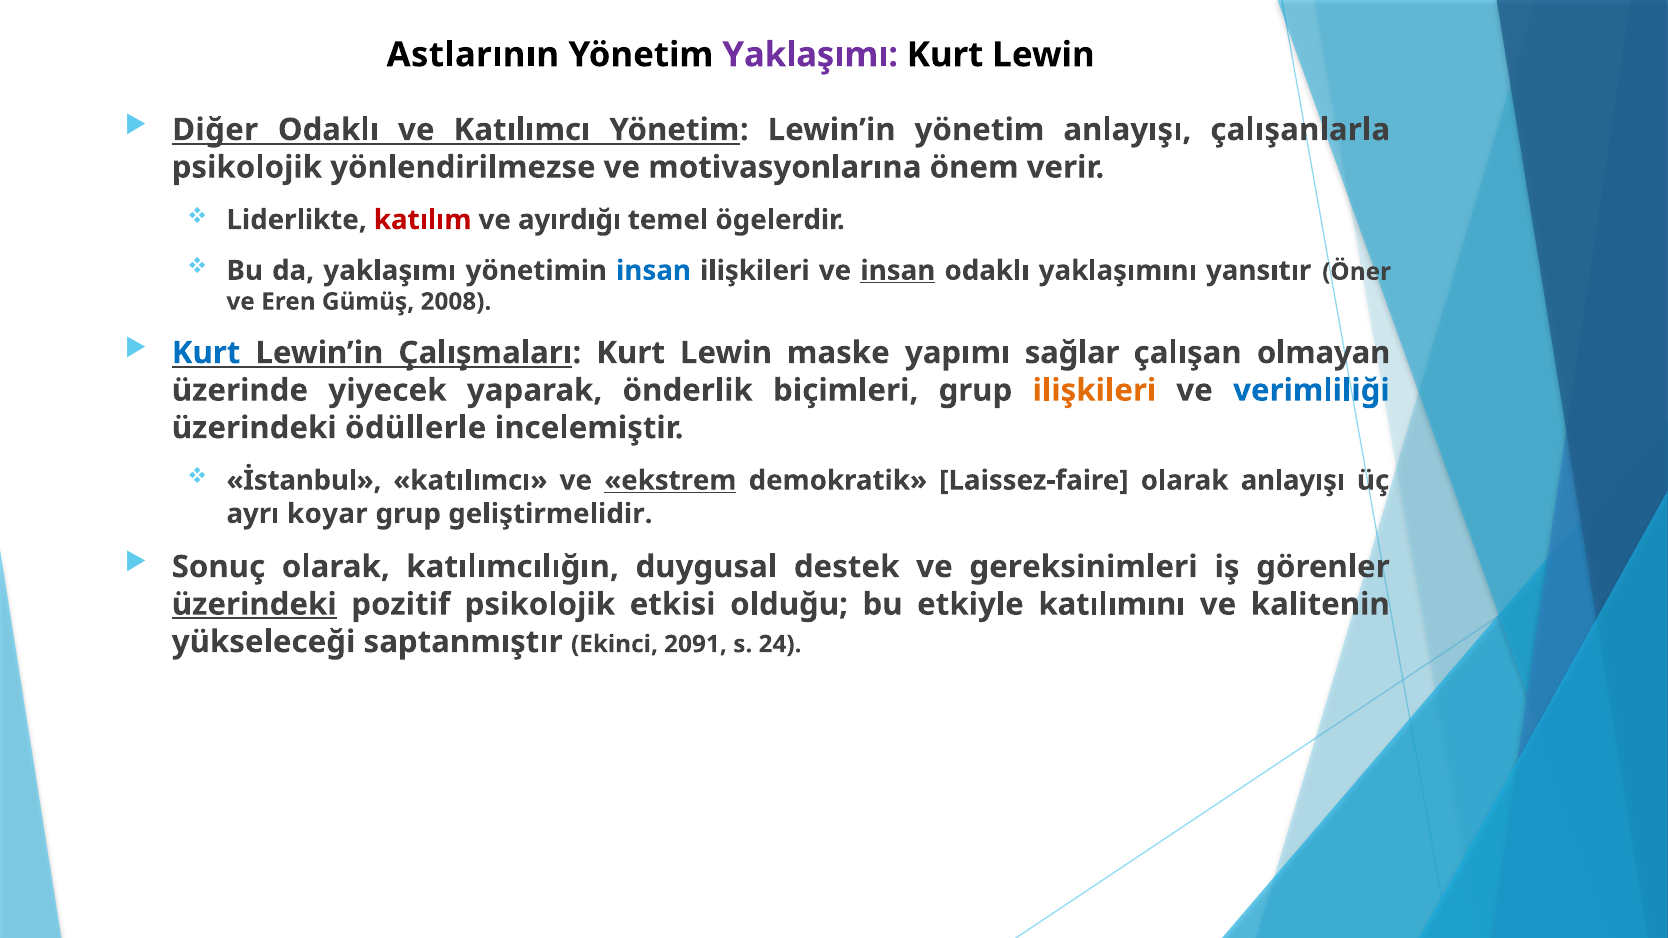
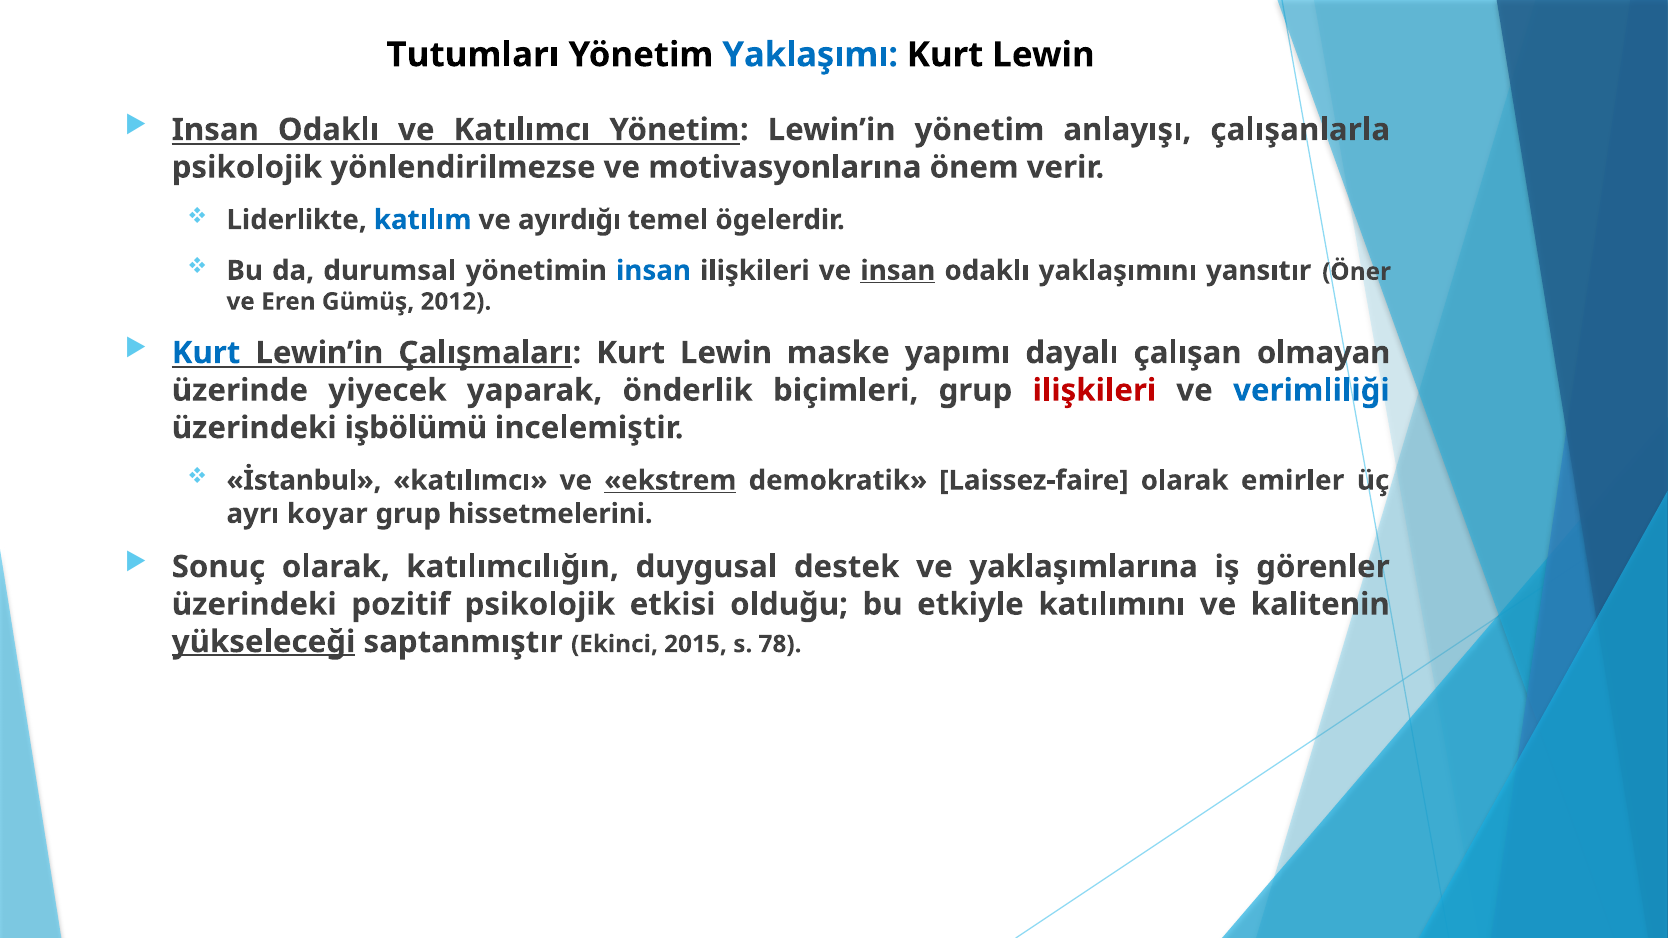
Astlarının: Astlarının -> Tutumları (473, 55)
Yaklaşımı colour: purple -> blue (810, 55)
Diğer: Diğer -> Insan (215, 130)
katılım colour: red -> blue (423, 220)
da yaklaşımı: yaklaşımı -> durumsal (390, 271)
2008: 2008 -> 2012 (456, 302)
sağlar: sağlar -> dayalı (1072, 353)
ilişkileri colour: orange -> red (1094, 390)
ödüllerle: ödüllerle -> işbölümü (416, 428)
olarak anlayışı: anlayışı -> emirler (1293, 481)
geliştirmelidir: geliştirmelidir -> hissetmelerini (550, 514)
gereksinimleri: gereksinimleri -> yaklaşımlarına (1084, 567)
üzerindeki underline: present -> none (254, 605)
yükseleceği underline: none -> present (264, 642)
2091: 2091 -> 2015 (695, 644)
24: 24 -> 78 (780, 644)
